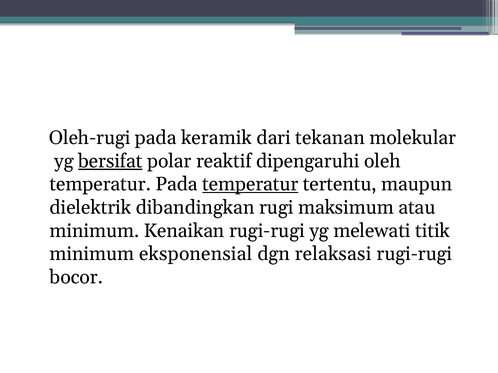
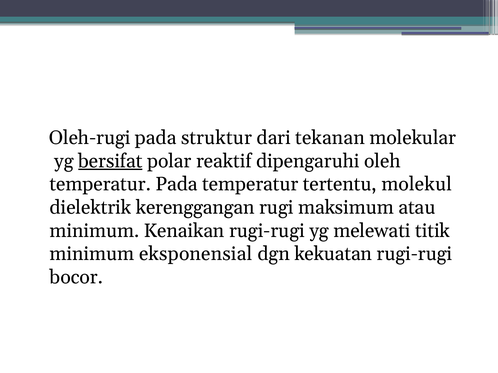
keramik: keramik -> struktur (217, 138)
temperatur underline: present -> none (250, 184)
maupun: maupun -> molekul (417, 184)
dibandingkan: dibandingkan -> kerenggangan (195, 208)
relaksasi: relaksasi -> kekuatan (333, 254)
